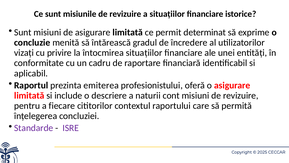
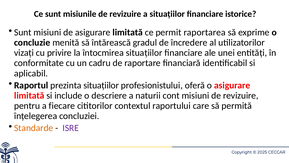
determinat: determinat -> raportarea (205, 32)
prezinta emiterea: emiterea -> situațiilor (101, 85)
Standarde colour: purple -> orange (34, 128)
